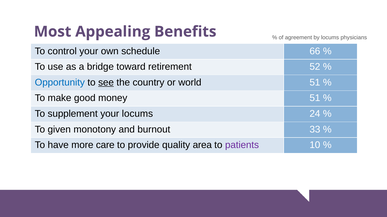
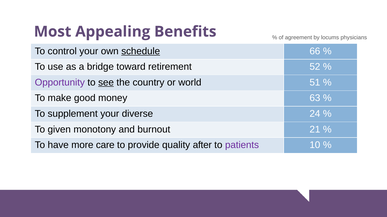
schedule underline: none -> present (141, 51)
Opportunity colour: blue -> purple (60, 83)
money 51: 51 -> 63 (315, 98)
your locums: locums -> diverse (137, 114)
33: 33 -> 21 (315, 130)
area: area -> after (202, 145)
